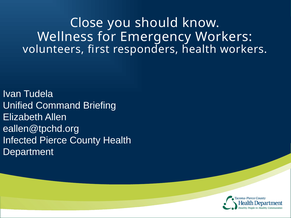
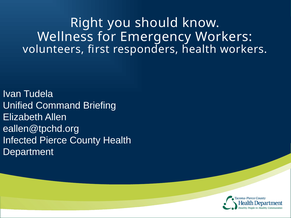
Close: Close -> Right (87, 23)
